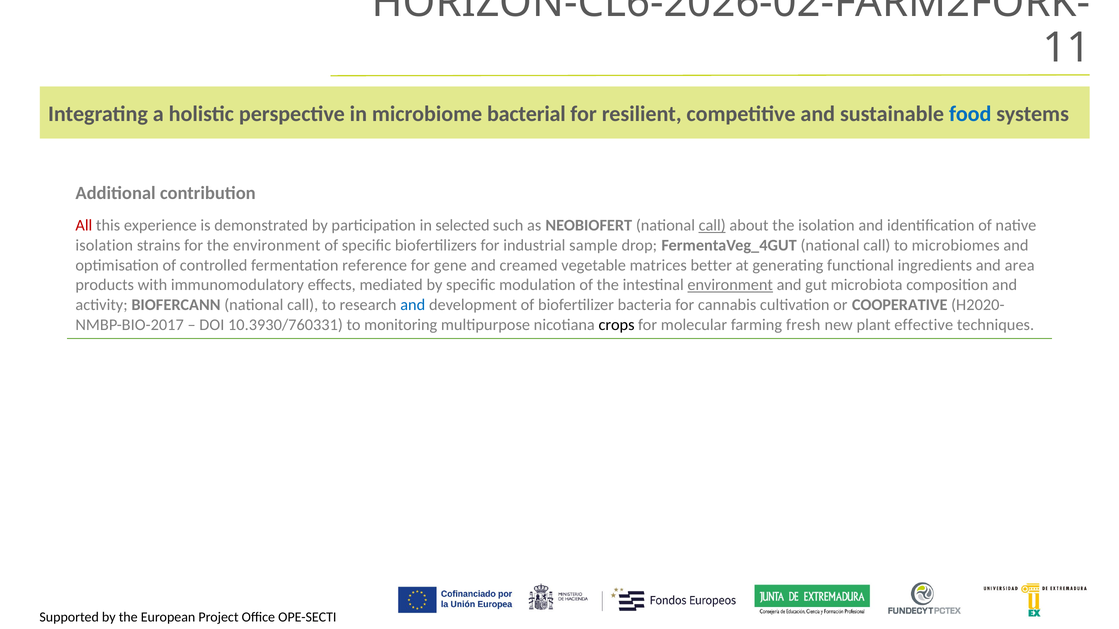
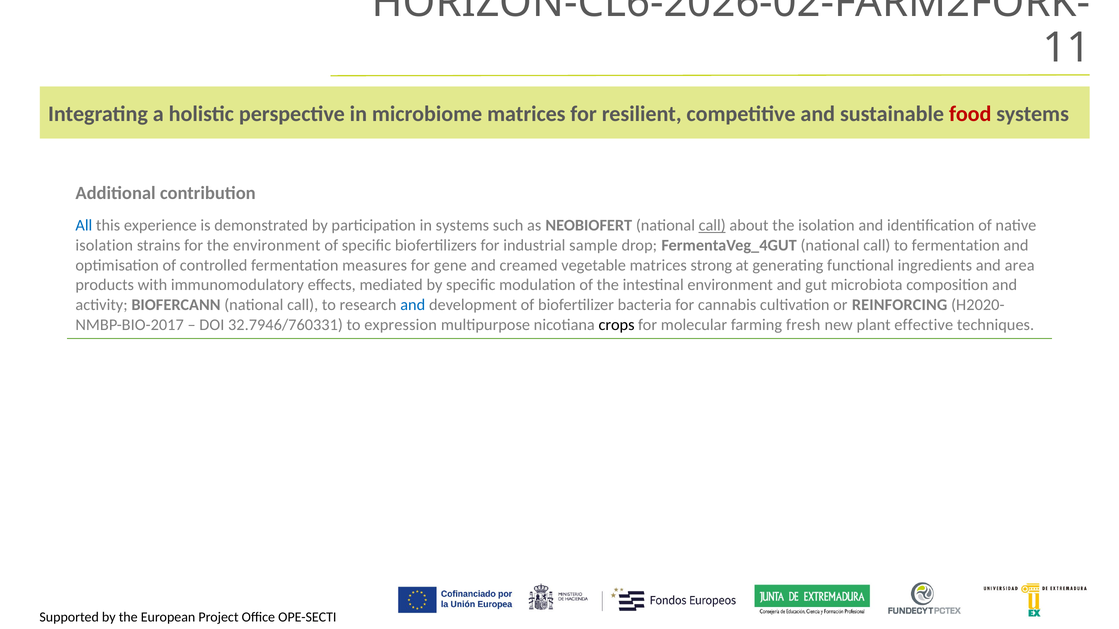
microbiome bacterial: bacterial -> matrices (526, 114)
food colour: blue -> red (970, 114)
All colour: red -> blue (84, 226)
in selected: selected -> systems (462, 226)
to microbiomes: microbiomes -> fermentation (956, 245)
reference: reference -> measures (375, 265)
better: better -> strong (711, 265)
environment underline: present -> none (730, 285)
COOPERATIVE: COOPERATIVE -> REINFORCING (900, 305)
10.3930/760331: 10.3930/760331 -> 32.7946/760331 (285, 325)
monitoring: monitoring -> expression (401, 325)
